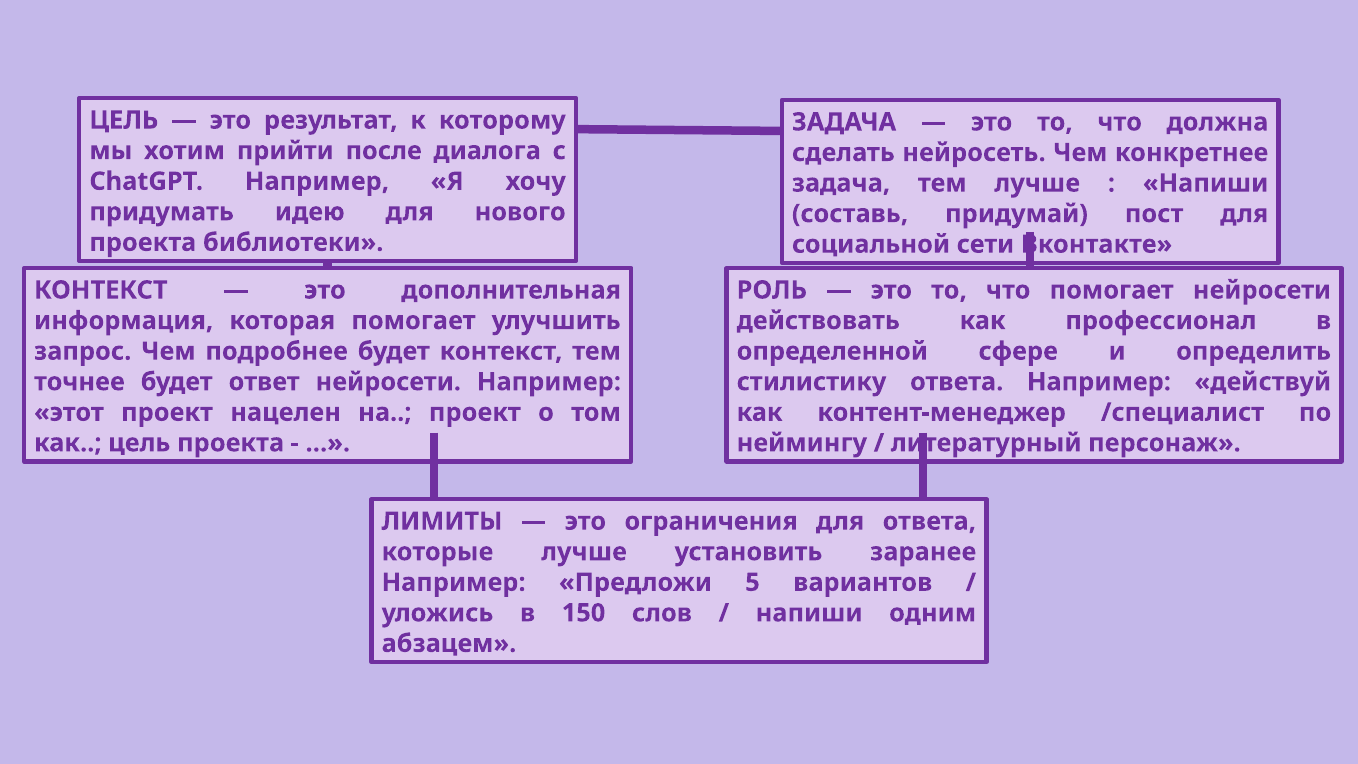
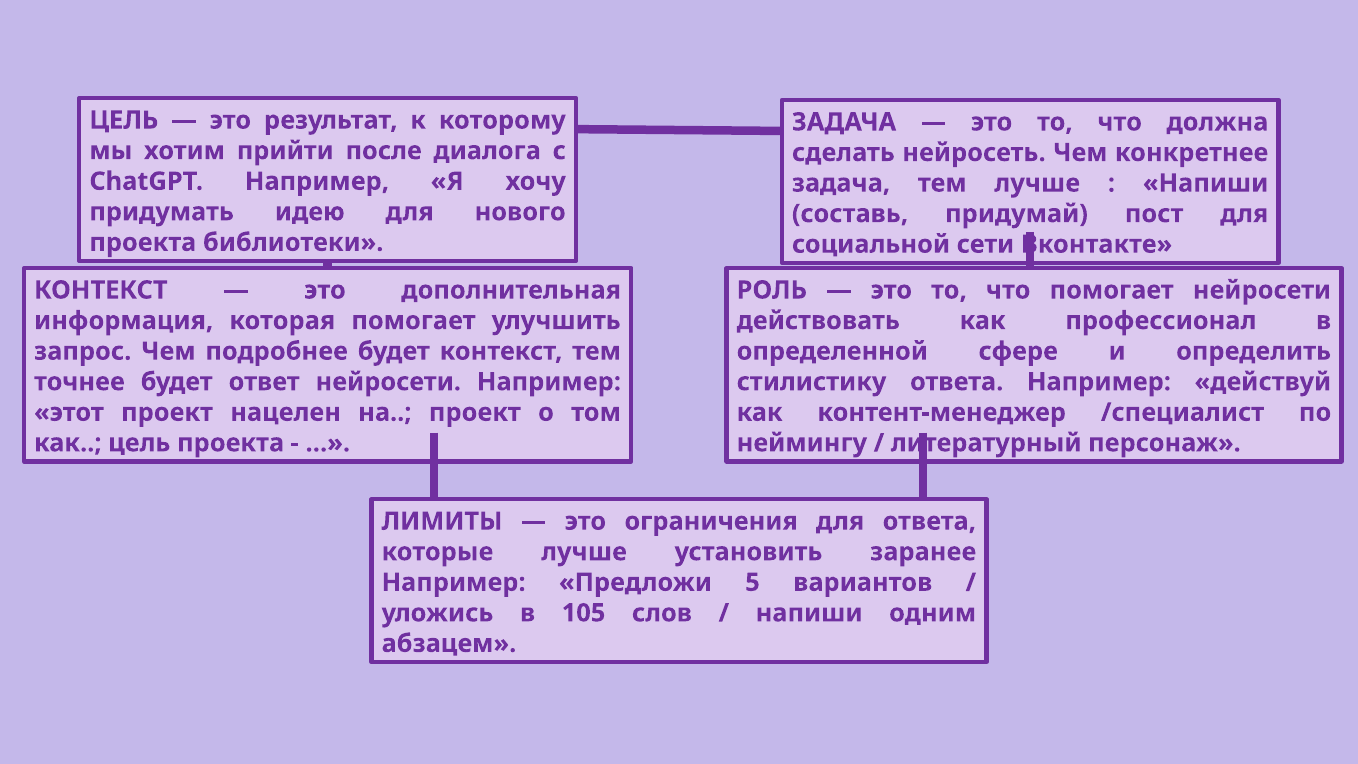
150: 150 -> 105 (584, 613)
